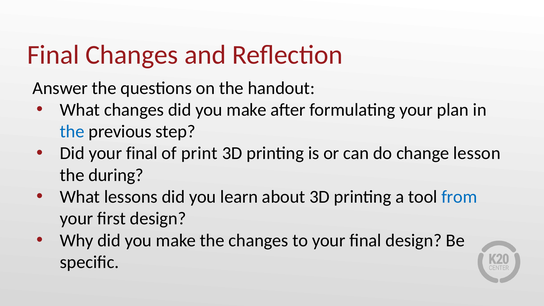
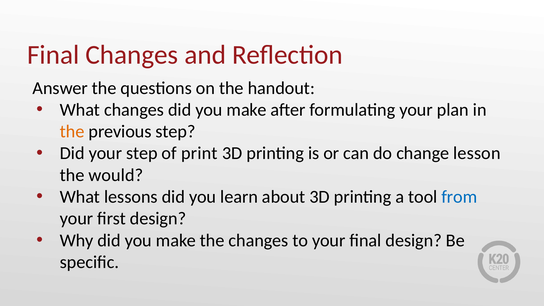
the colour: blue -> orange (72, 132)
Did your final: final -> step (142, 153)
during: during -> would (116, 175)
